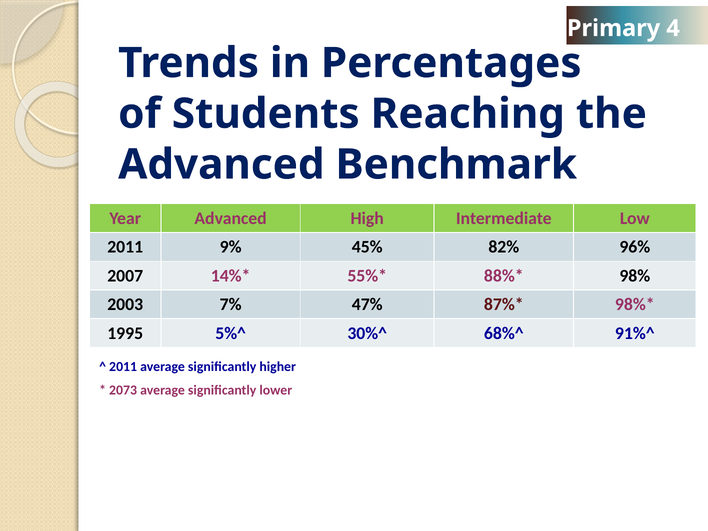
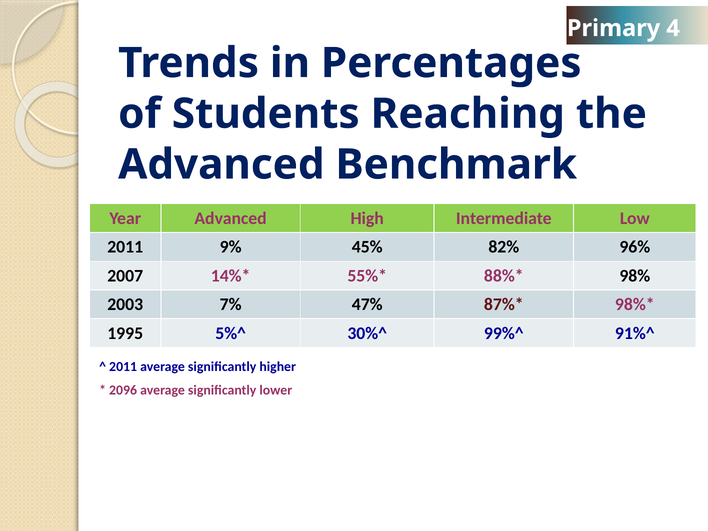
68%^: 68%^ -> 99%^ (504, 333)
2073: 2073 -> 2096 (123, 390)
